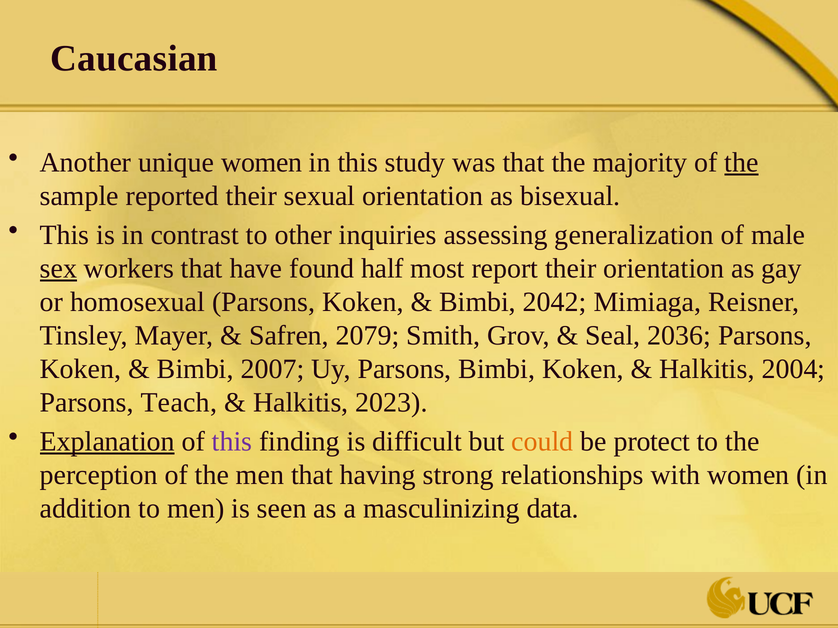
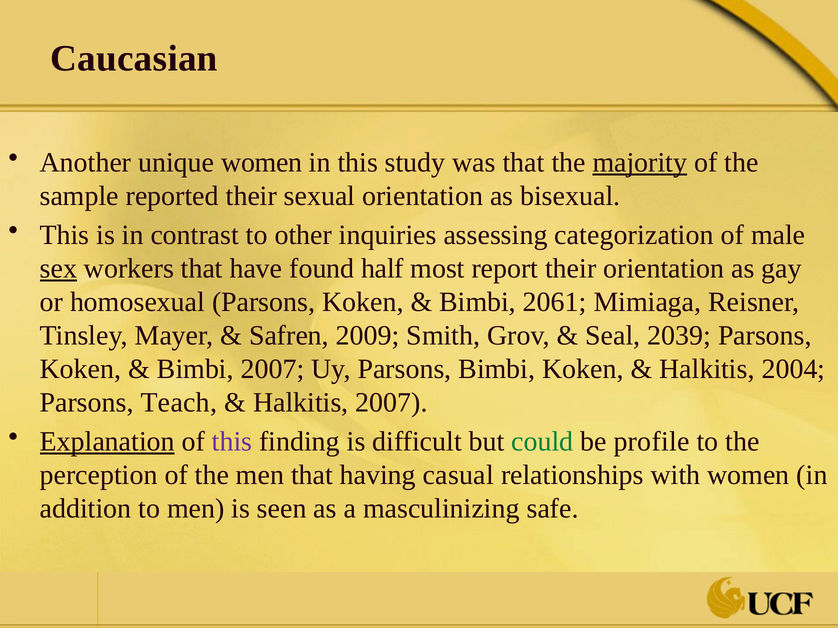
majority underline: none -> present (640, 163)
the underline: present -> none (741, 163)
generalization: generalization -> categorization (634, 235)
2042: 2042 -> 2061 (555, 302)
2079: 2079 -> 2009 (368, 336)
2036: 2036 -> 2039 (679, 336)
Halkitis 2023: 2023 -> 2007 (391, 403)
could colour: orange -> green (542, 442)
protect: protect -> profile (652, 442)
strong: strong -> casual (458, 475)
data: data -> safe (553, 509)
